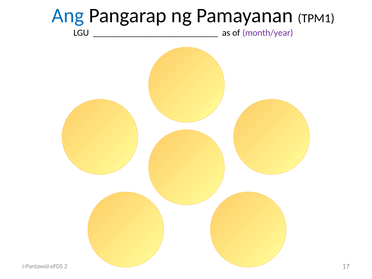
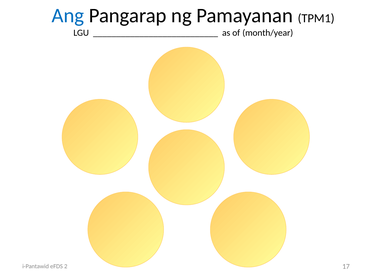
month/year colour: purple -> black (268, 33)
